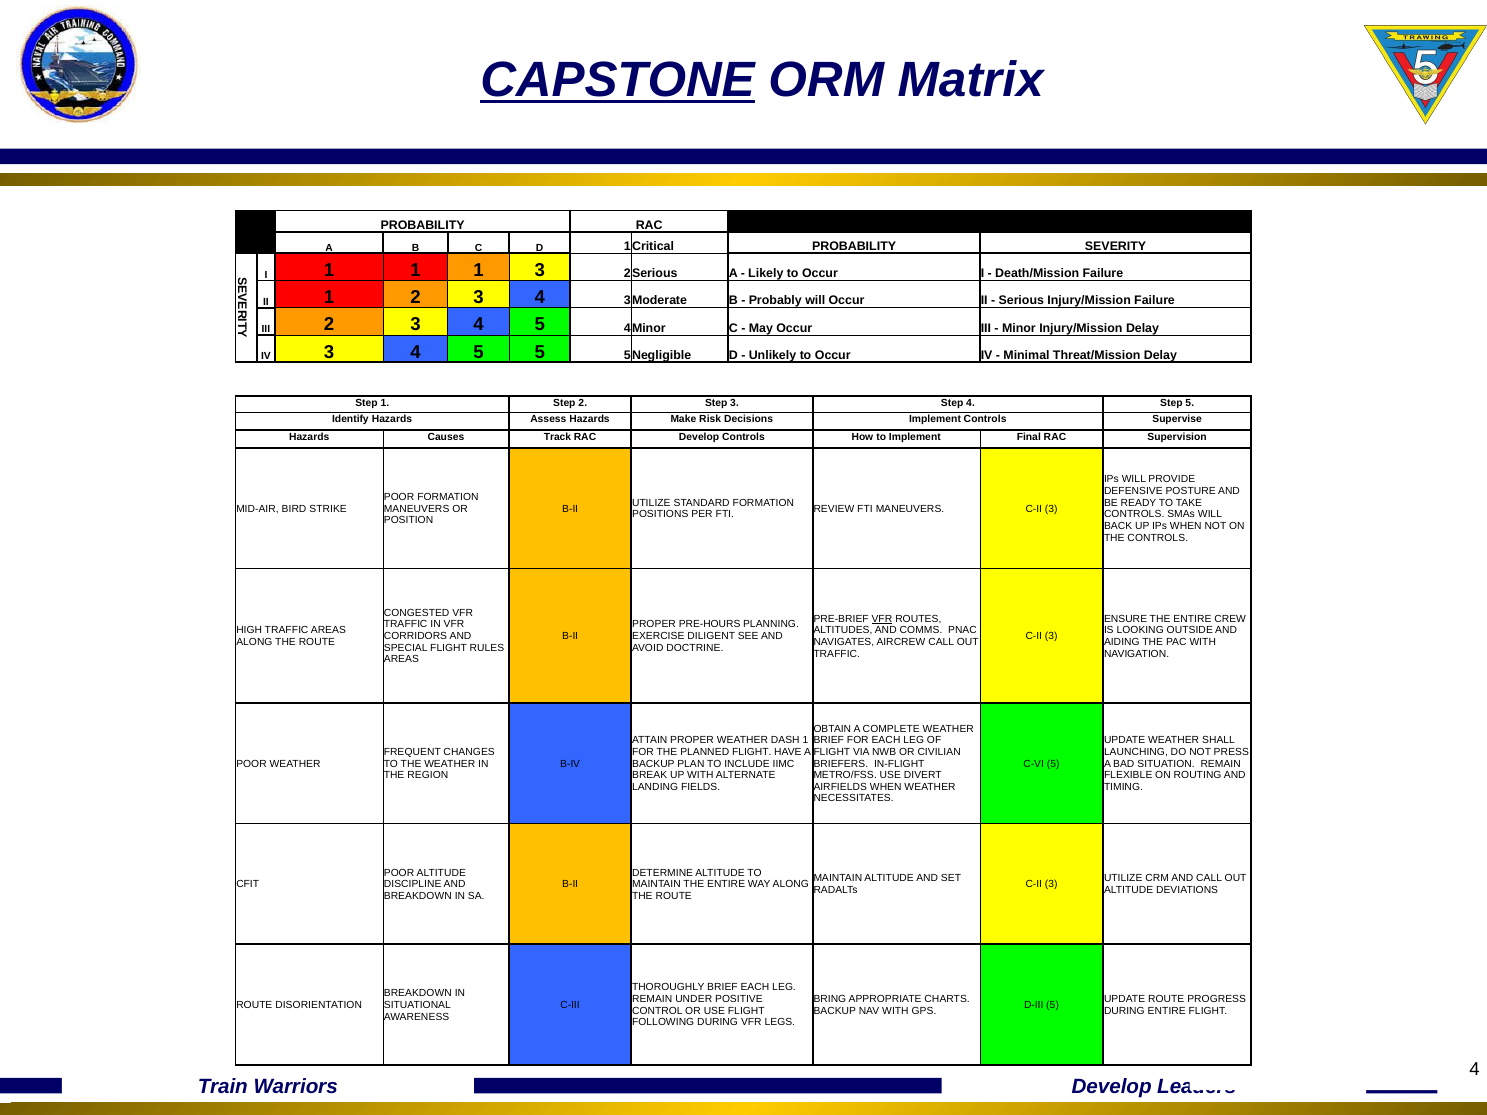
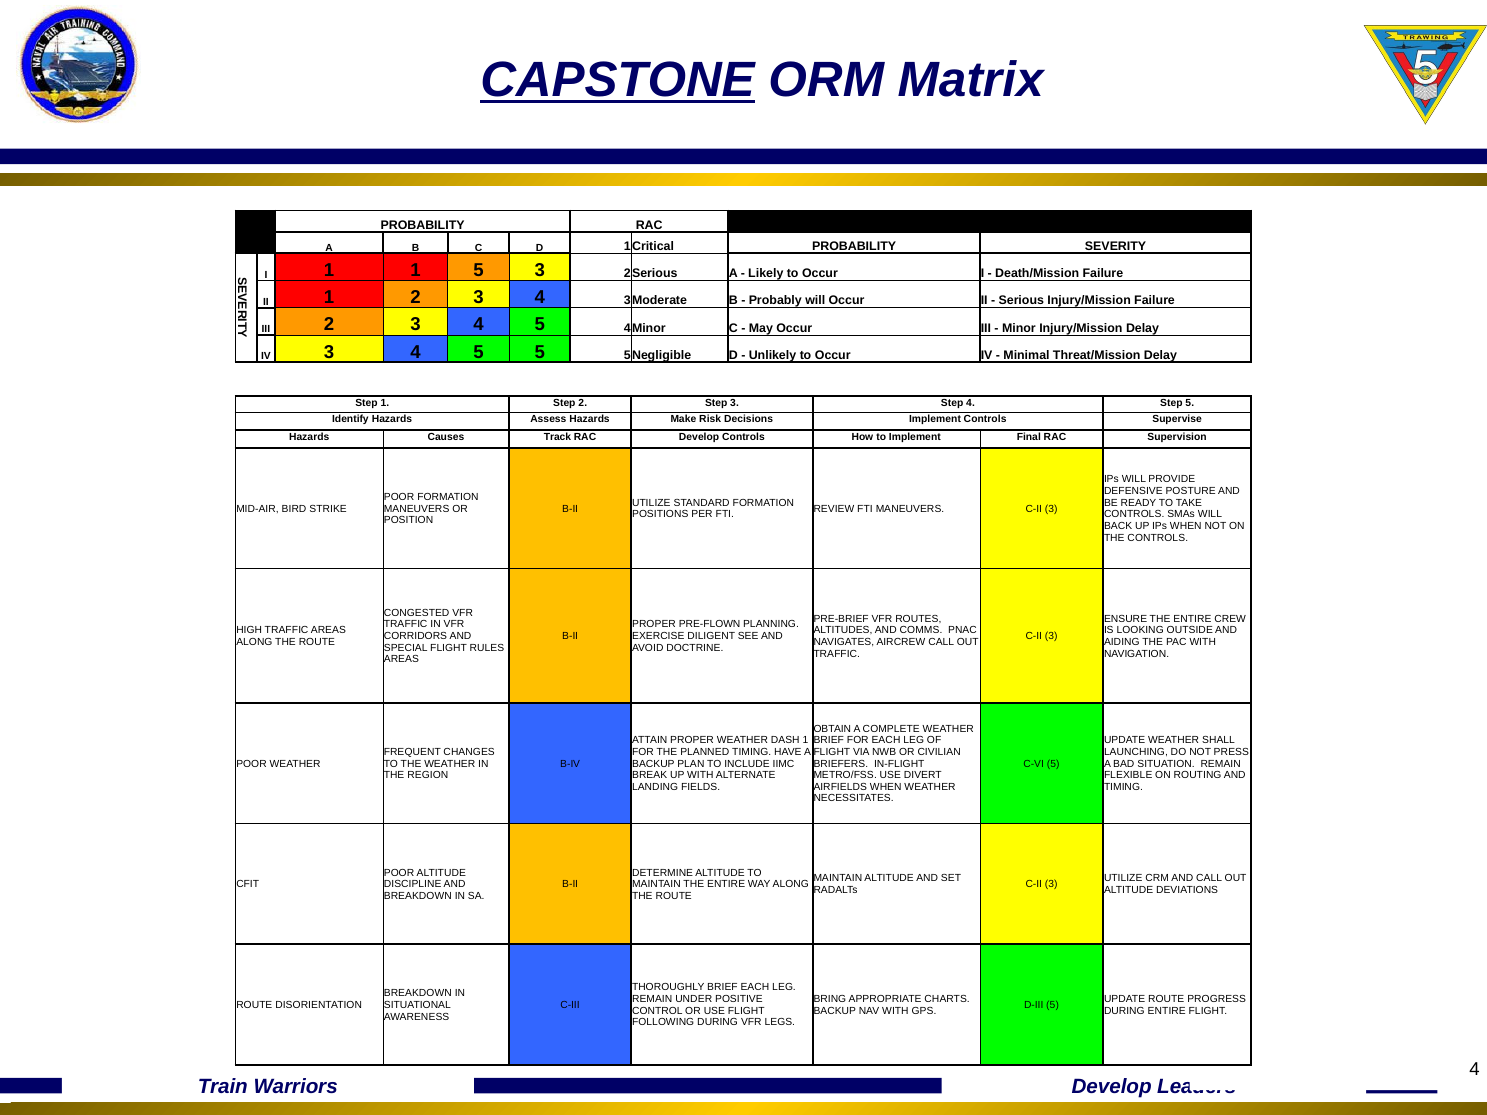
1 1 1: 1 -> 5 (479, 270)
VFR underline: present -> none (882, 619)
PRE-HOURS: PRE-HOURS -> PRE-FLOWN (710, 625)
PLANNED FLIGHT: FLIGHT -> TIMING (752, 752)
